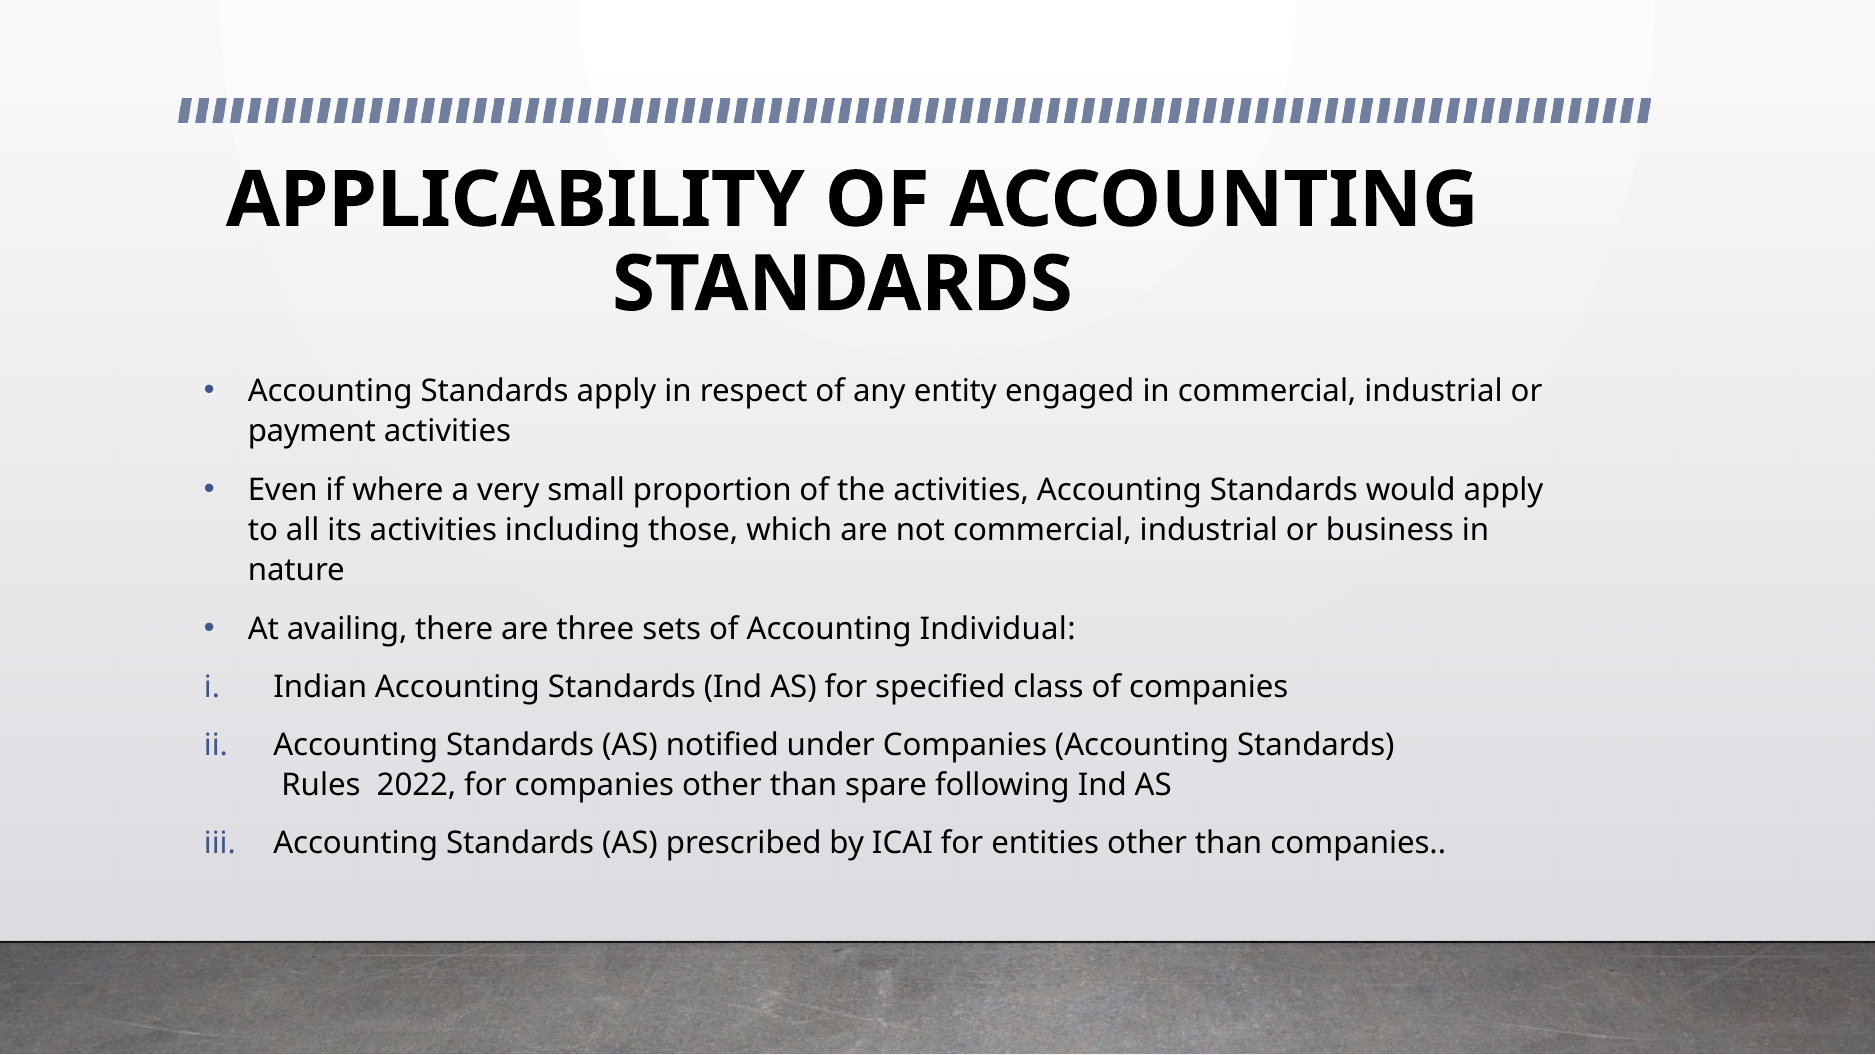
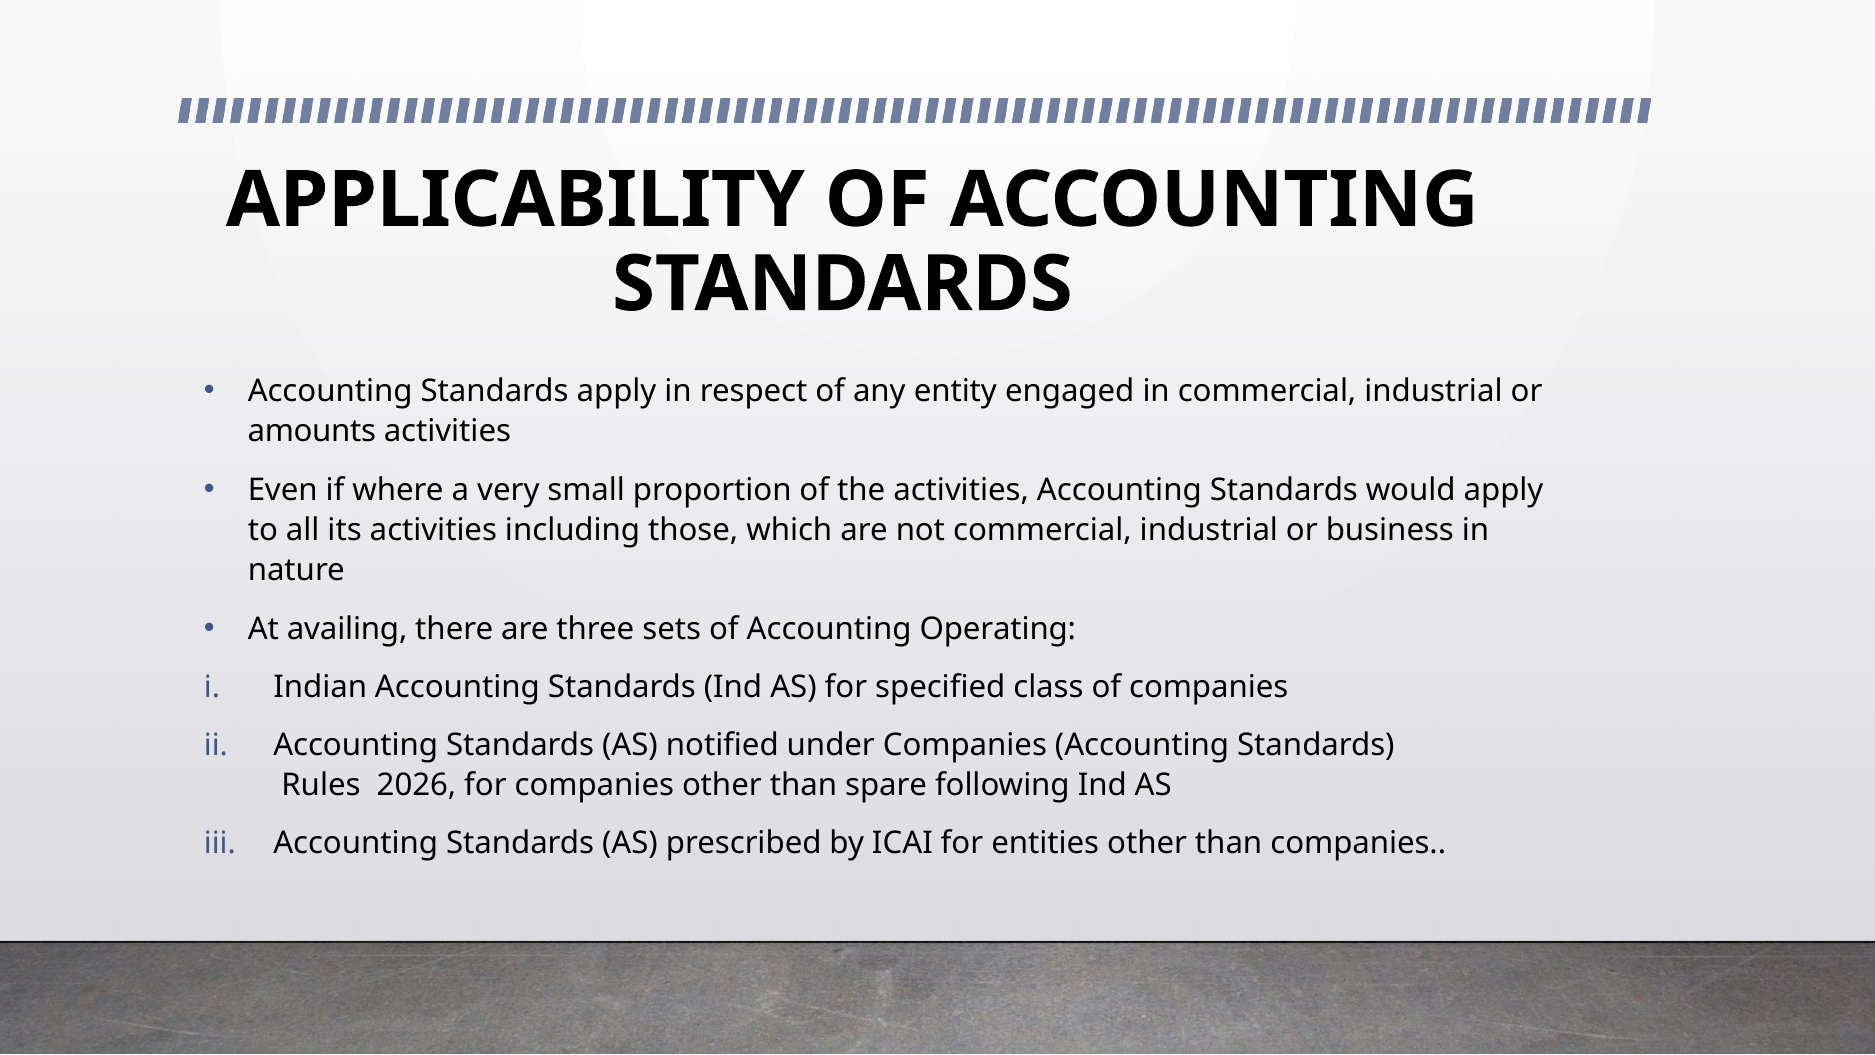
payment: payment -> amounts (312, 432)
Individual: Individual -> Operating (998, 629)
2022: 2022 -> 2026 (416, 785)
